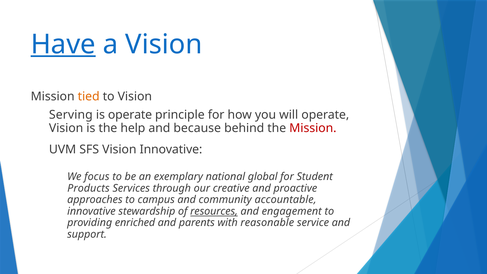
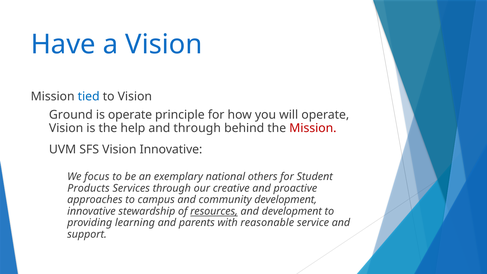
Have underline: present -> none (63, 45)
tied colour: orange -> blue (89, 96)
Serving: Serving -> Ground (71, 115)
and because: because -> through (197, 128)
global: global -> others (263, 177)
community accountable: accountable -> development (286, 200)
and engagement: engagement -> development (292, 211)
enriched: enriched -> learning (135, 223)
